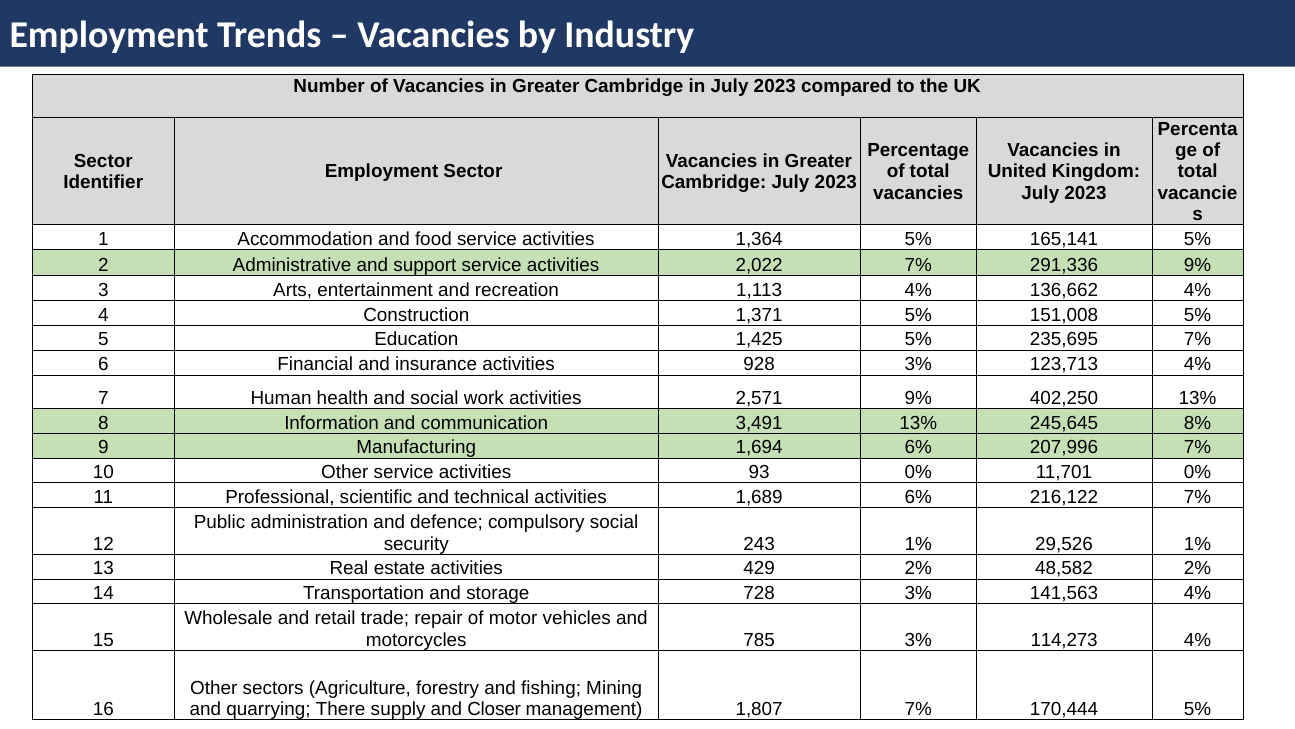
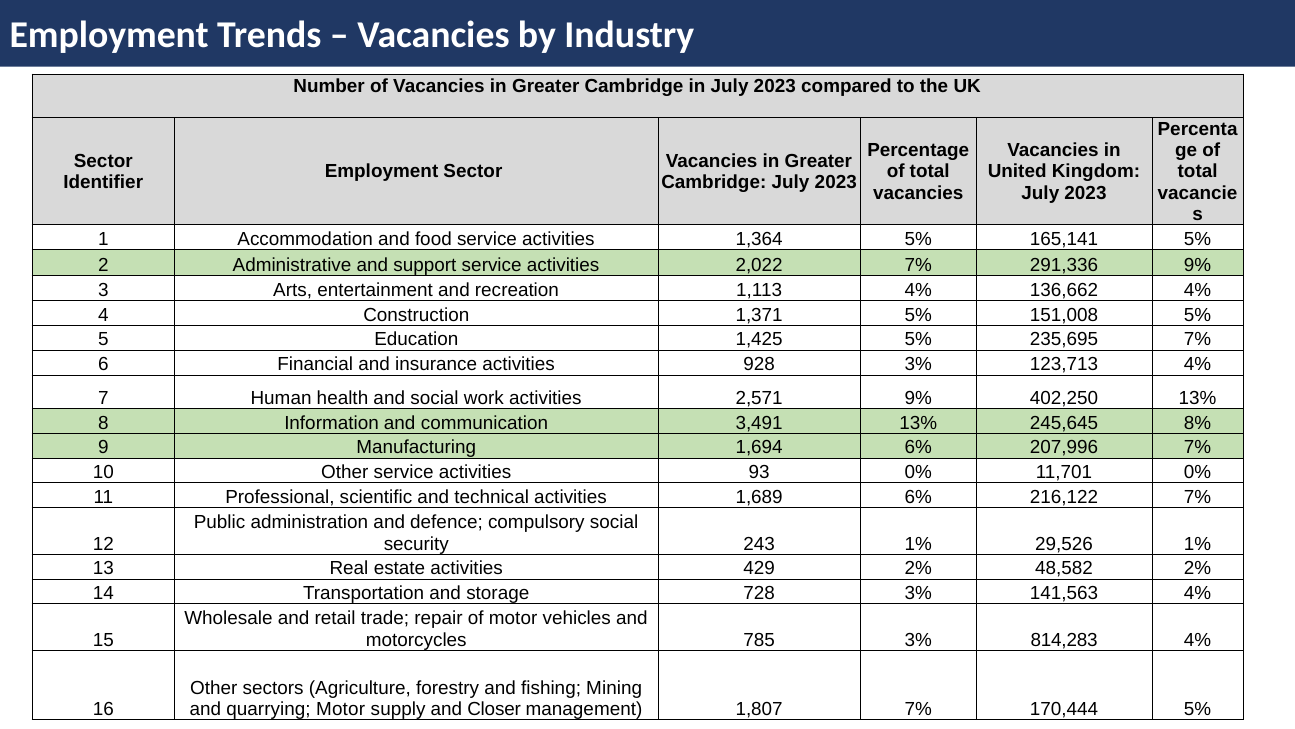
114,273: 114,273 -> 814,283 (1064, 639)
quarrying There: There -> Motor (341, 709)
